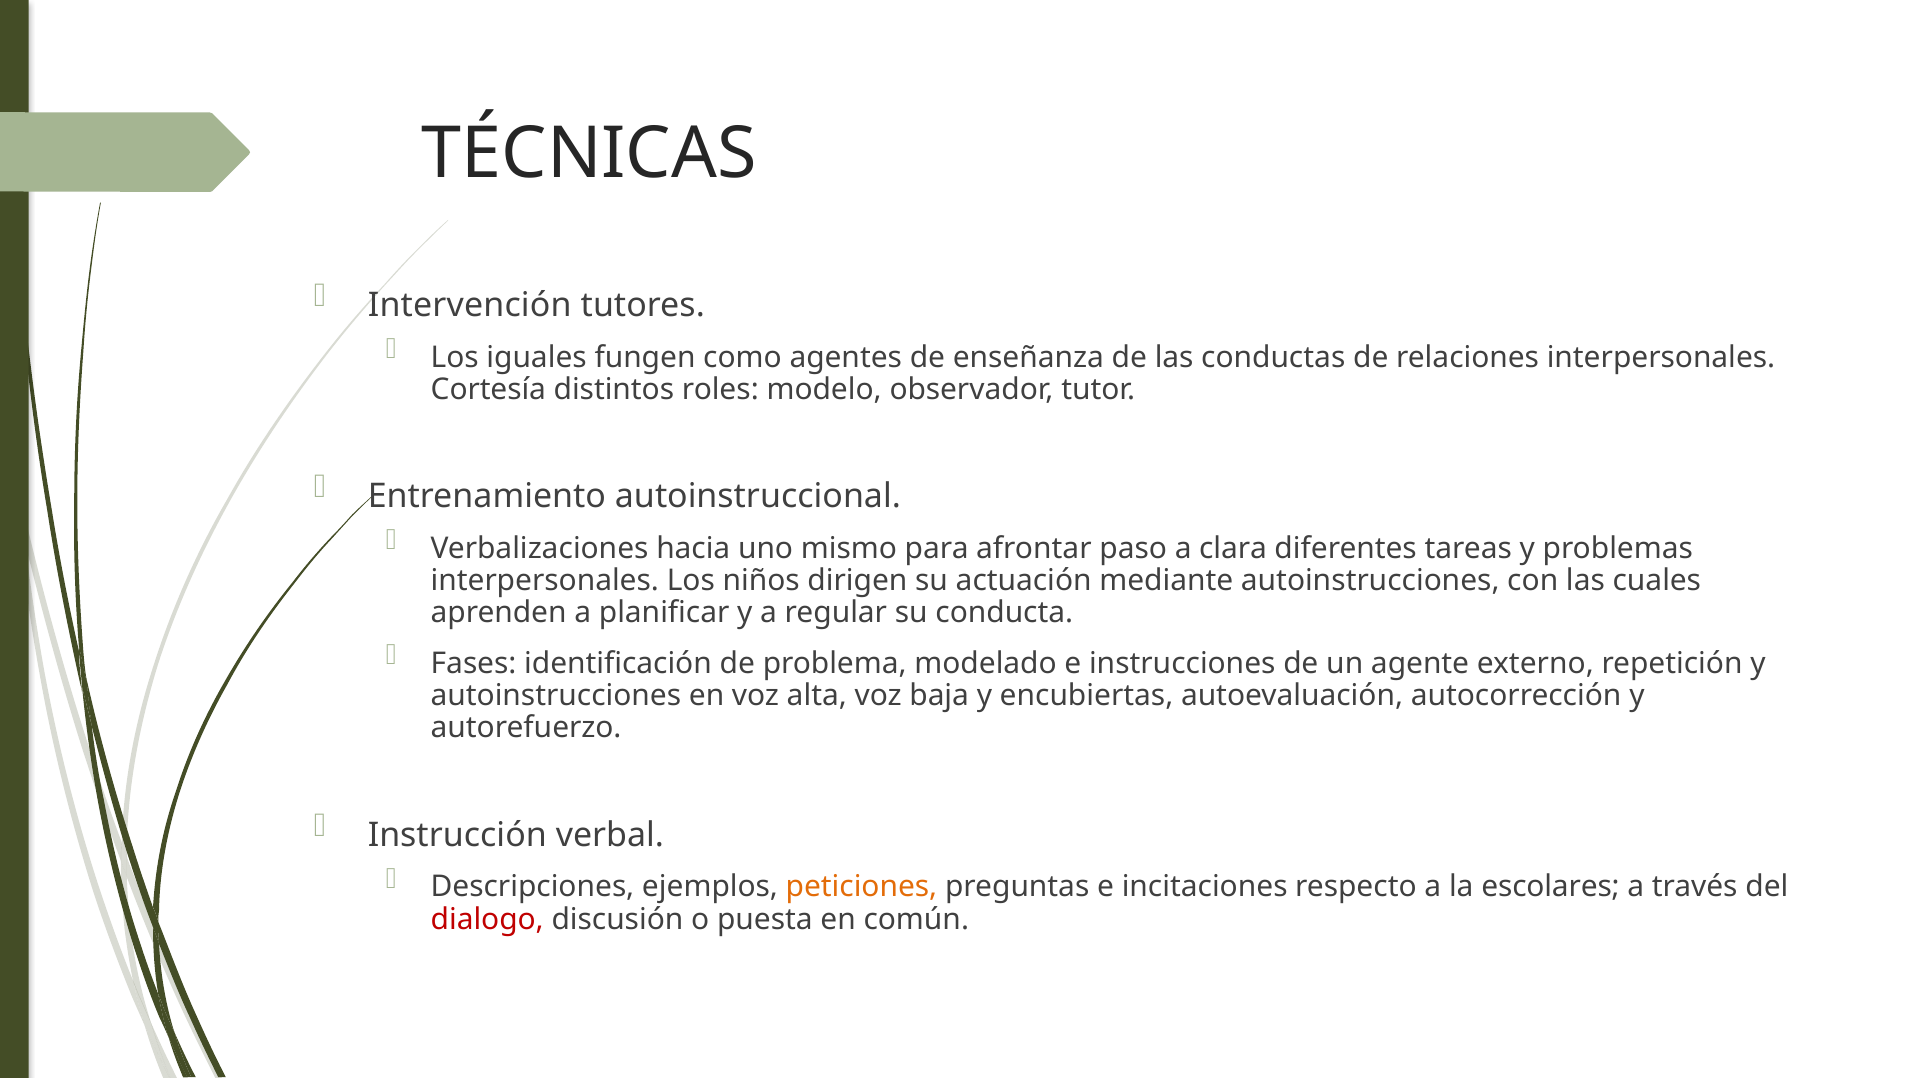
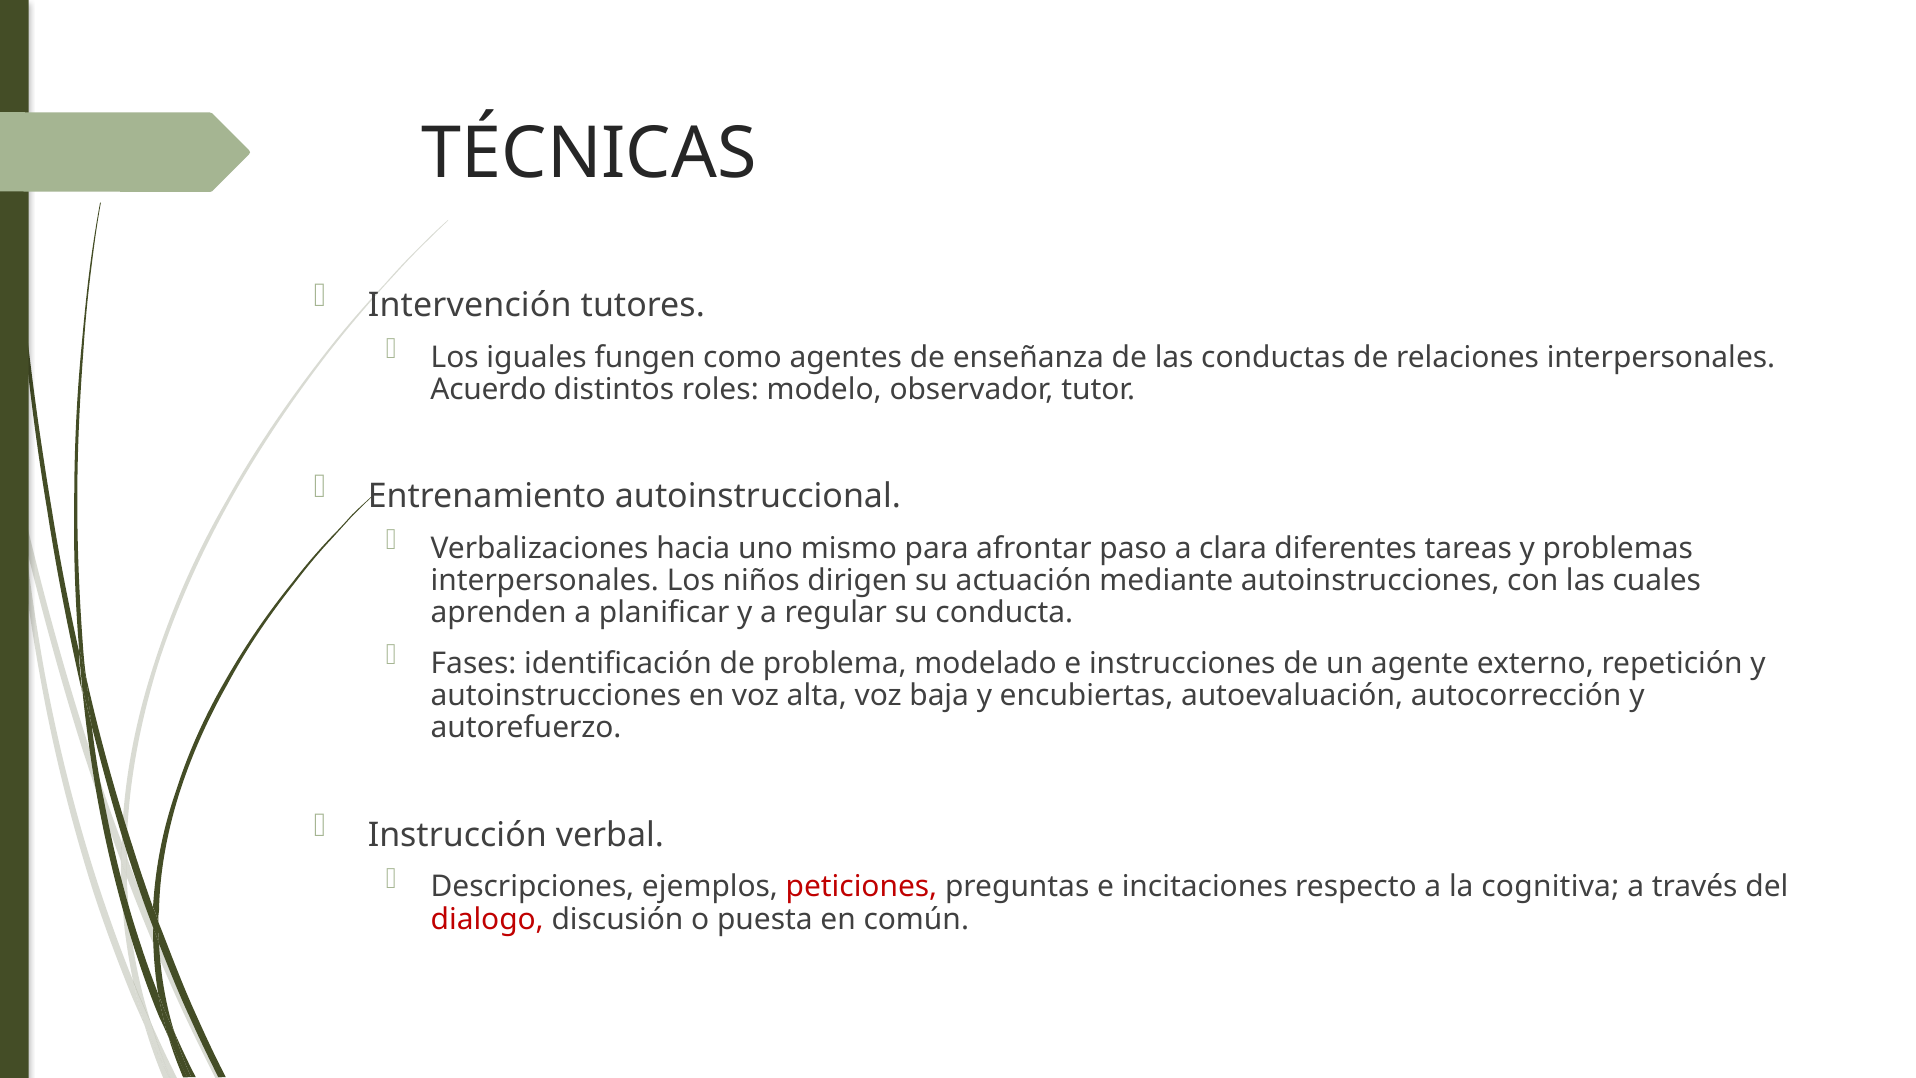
Cortesía: Cortesía -> Acuerdo (488, 389)
peticiones colour: orange -> red (861, 887)
escolares: escolares -> cognitiva (1550, 887)
